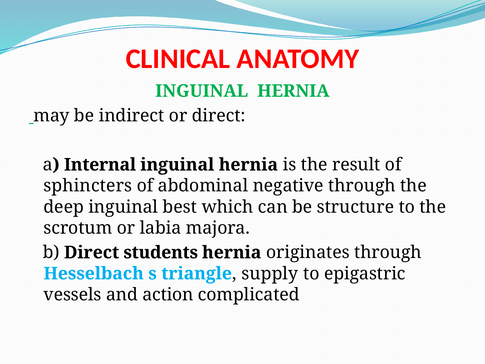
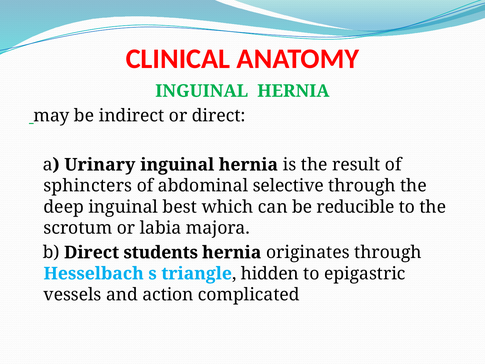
Internal: Internal -> Urinary (100, 165)
negative: negative -> selective (288, 186)
structure: structure -> reducible (356, 207)
supply: supply -> hidden (270, 273)
